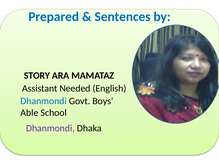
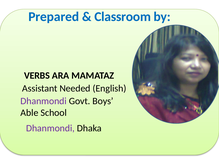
Sentences: Sentences -> Classroom (123, 17)
STORY: STORY -> VERBS (37, 76)
Dhanmondi colour: blue -> purple (44, 101)
